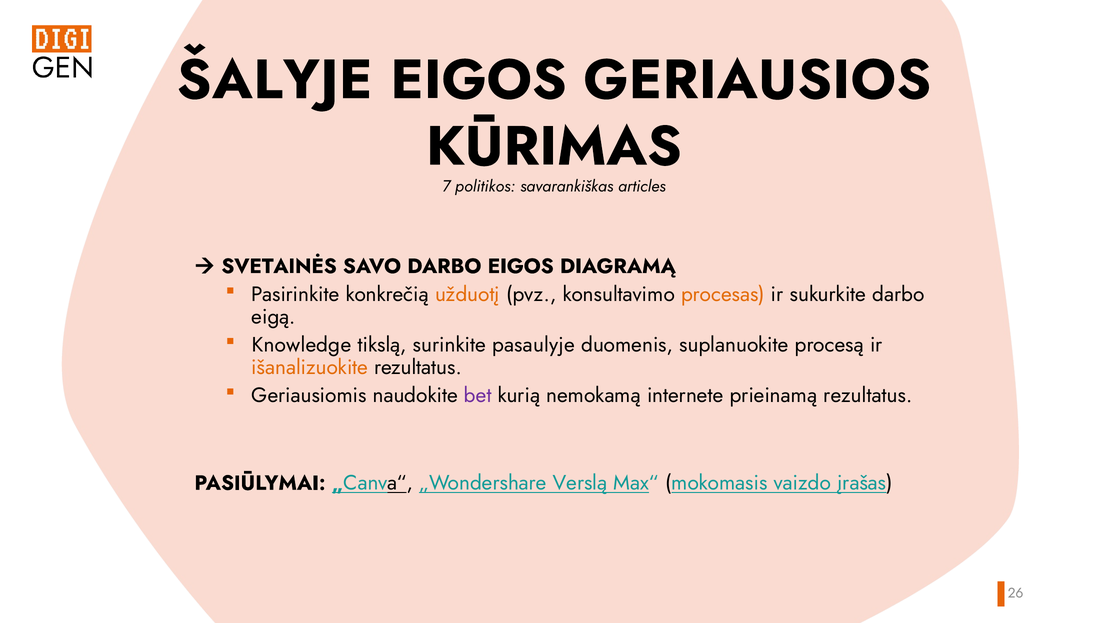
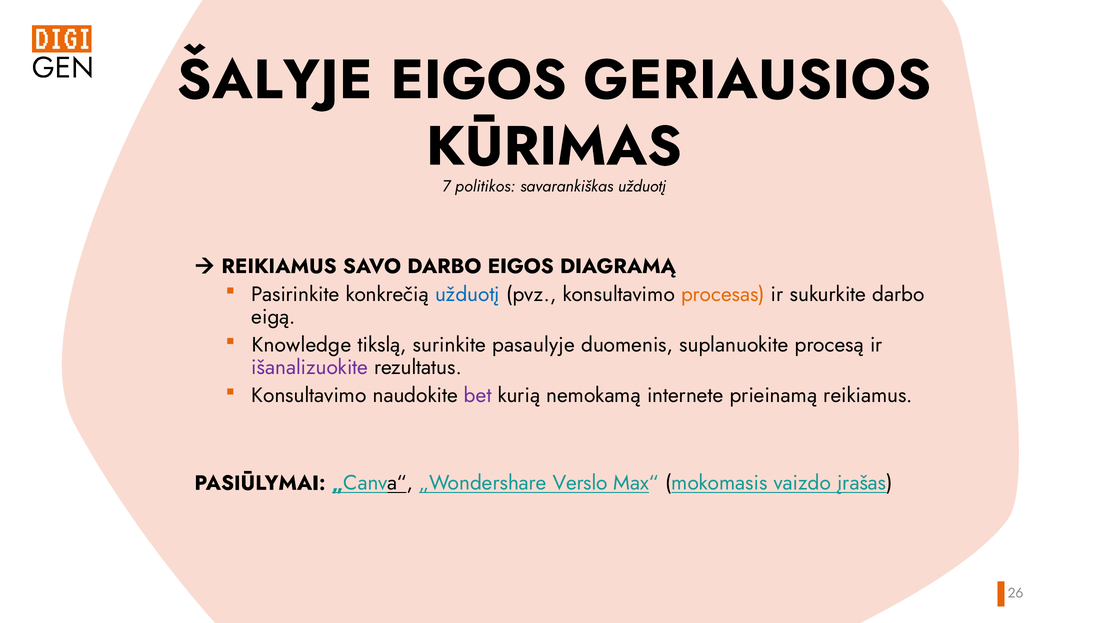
savarankiškas articles: articles -> užduotį (642, 187)
SVETAINĖS: SVETAINĖS -> REIKIAMUS (279, 266)
užduotį colour: orange -> blue (467, 294)
išanalizuokite colour: orange -> purple (310, 368)
Geriausiomis: Geriausiomis -> Konsultavimo (309, 396)
prieinamą rezultatus: rezultatus -> reikiamus (868, 396)
Verslą: Verslą -> Verslo (580, 483)
